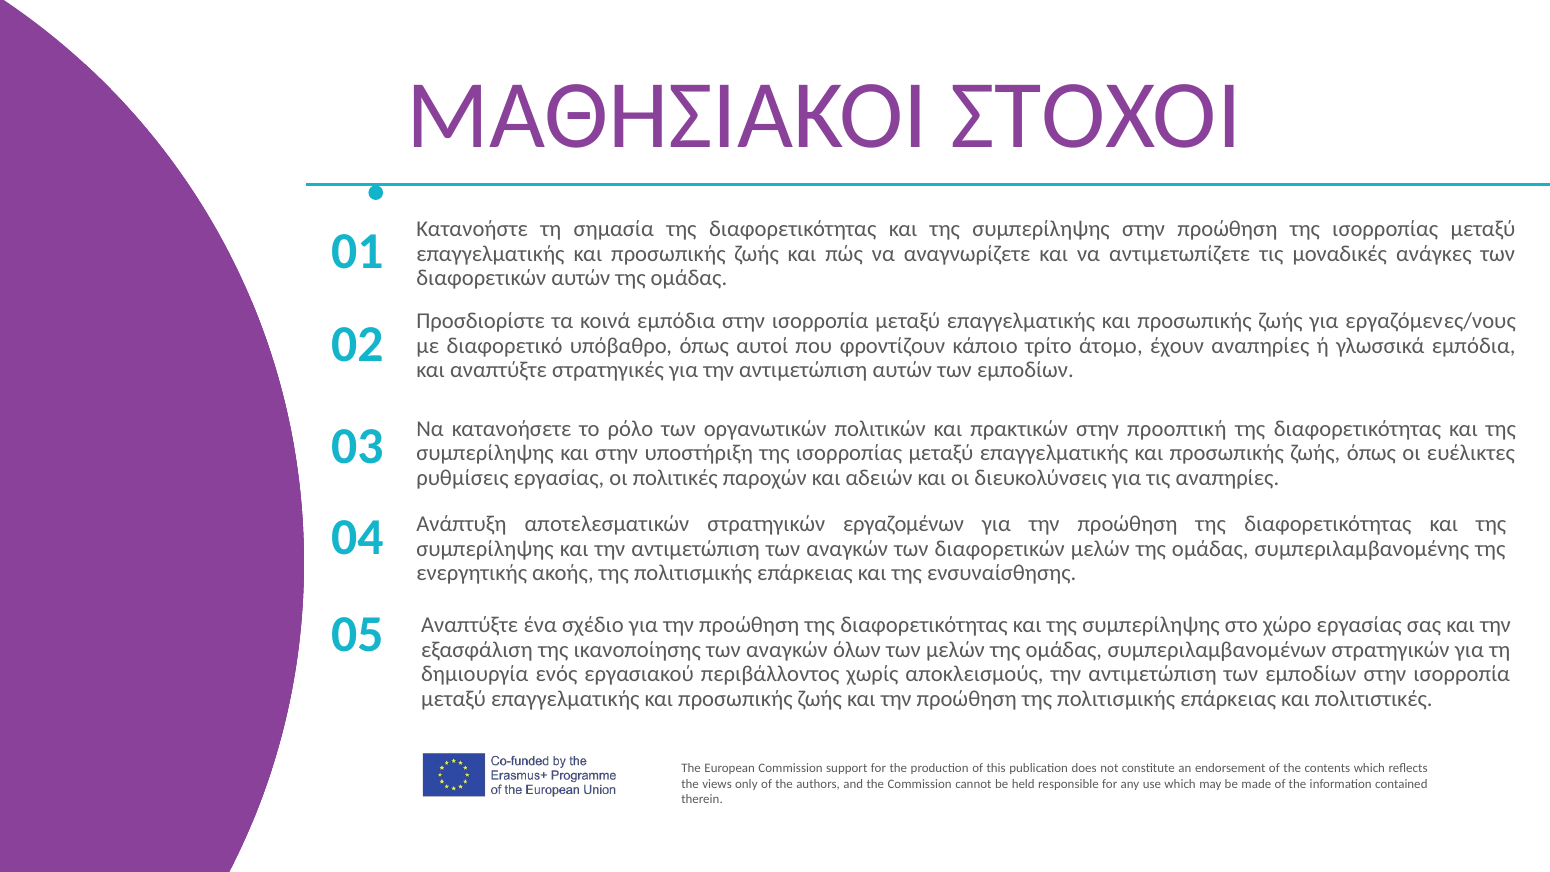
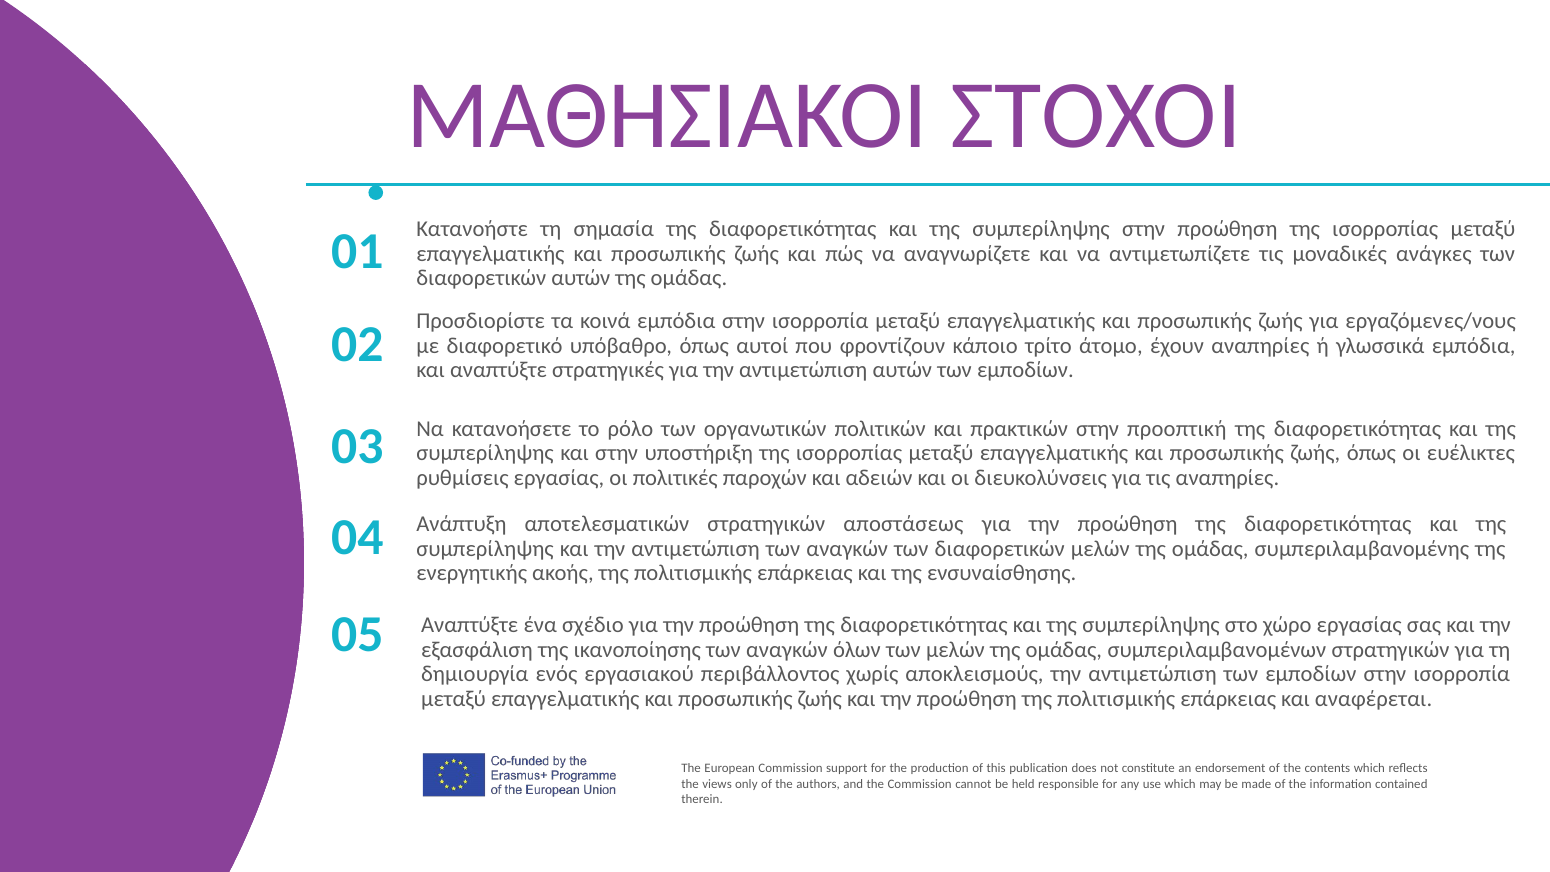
εργαζομένων: εργαζομένων -> αποστάσεως (903, 524)
πολιτιστικές: πολιτιστικές -> αναφέρεται (1374, 698)
